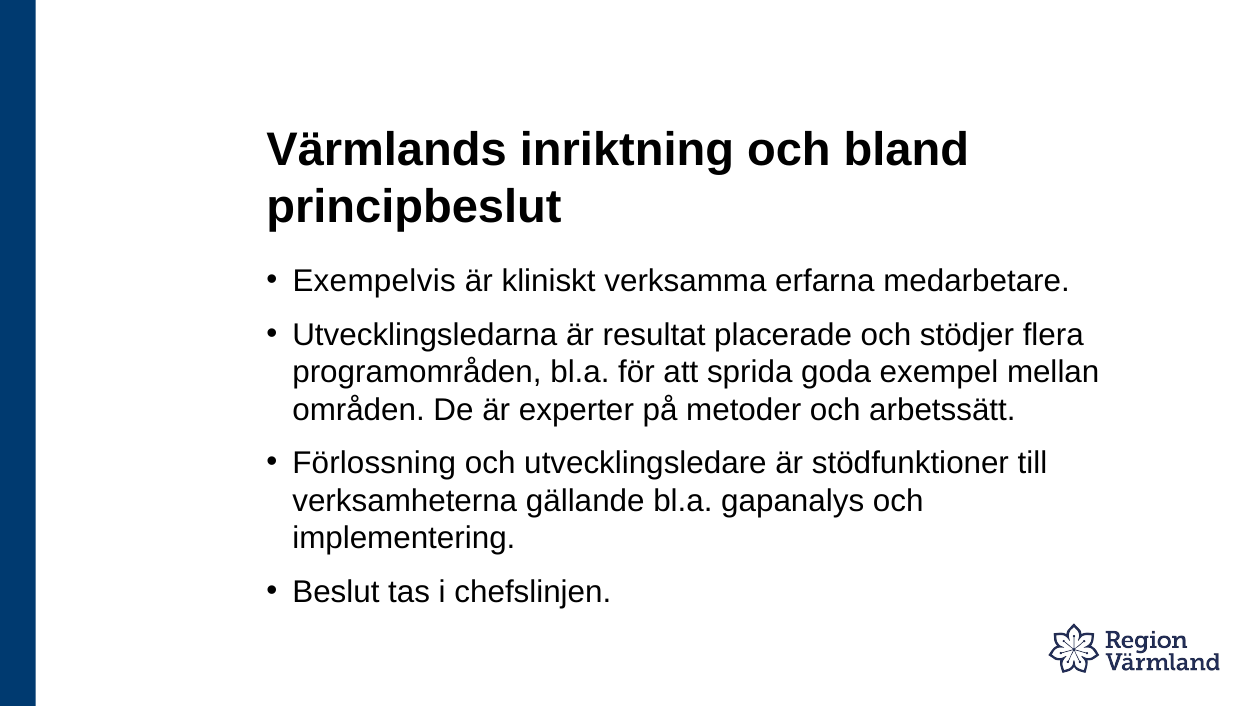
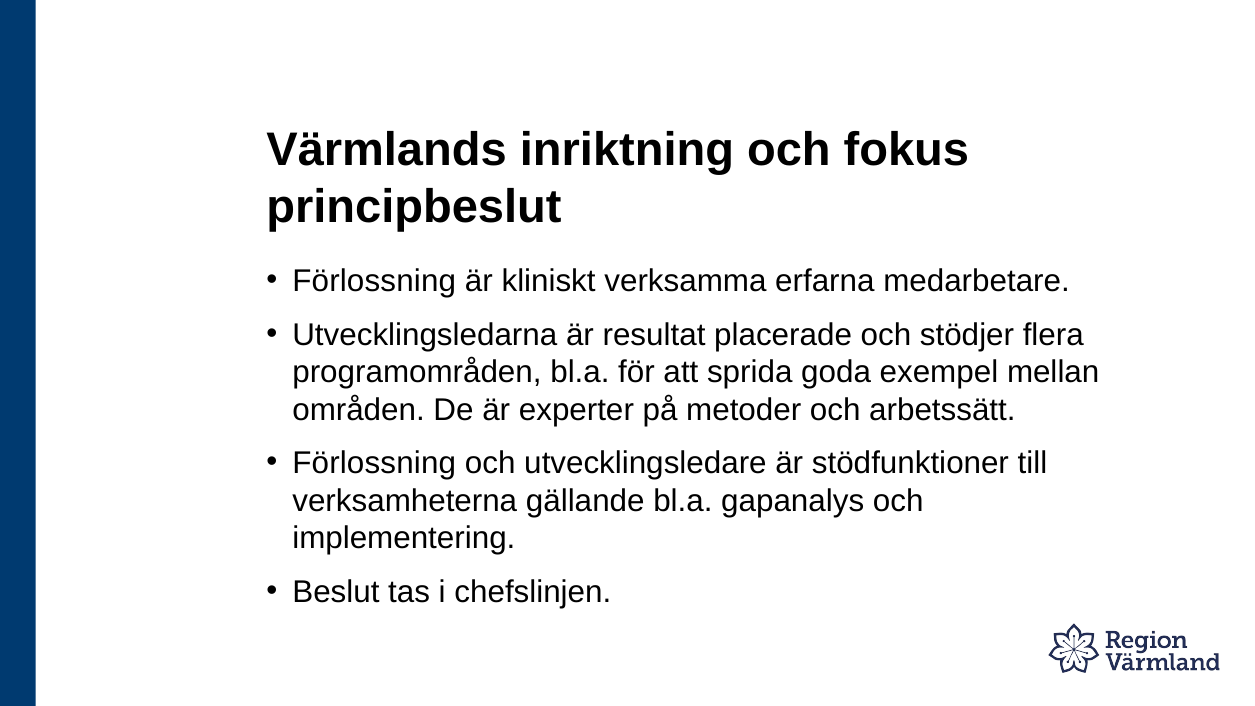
bland: bland -> fokus (906, 150)
Exempelvis: Exempelvis -> Förlossning (374, 281)
